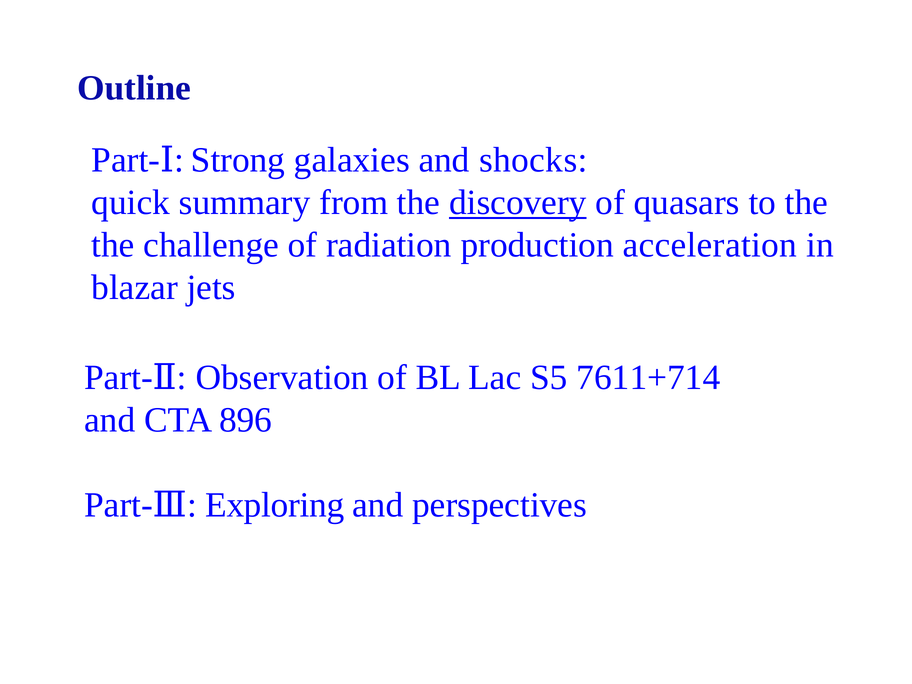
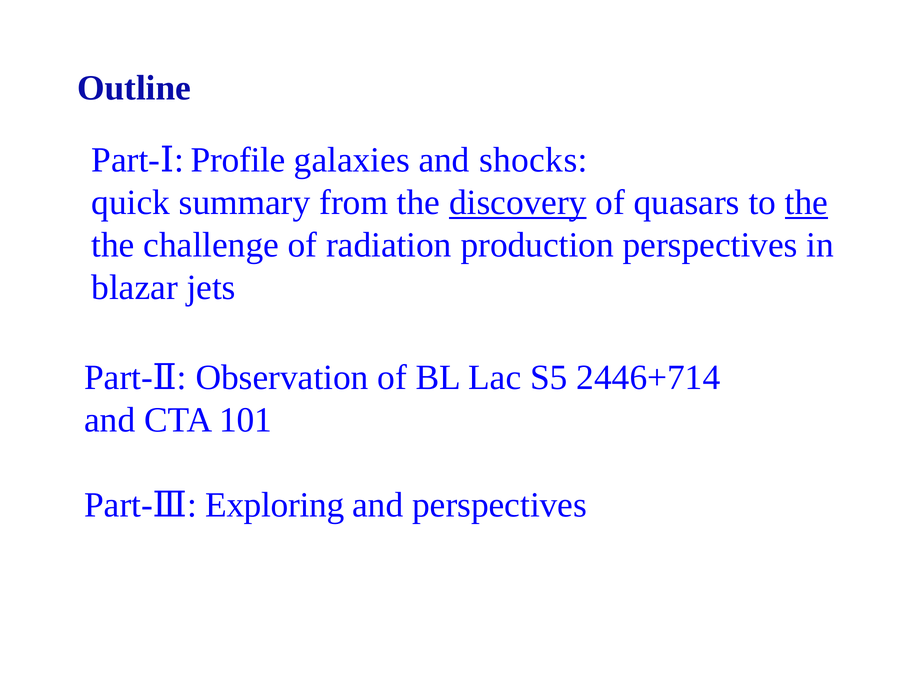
Strong: Strong -> Profile (238, 160)
the underline: none -> present (807, 203)
production acceleration: acceleration -> perspectives (710, 245)
7611+714: 7611+714 -> 2446+714 (648, 377)
896: 896 -> 101 (246, 420)
